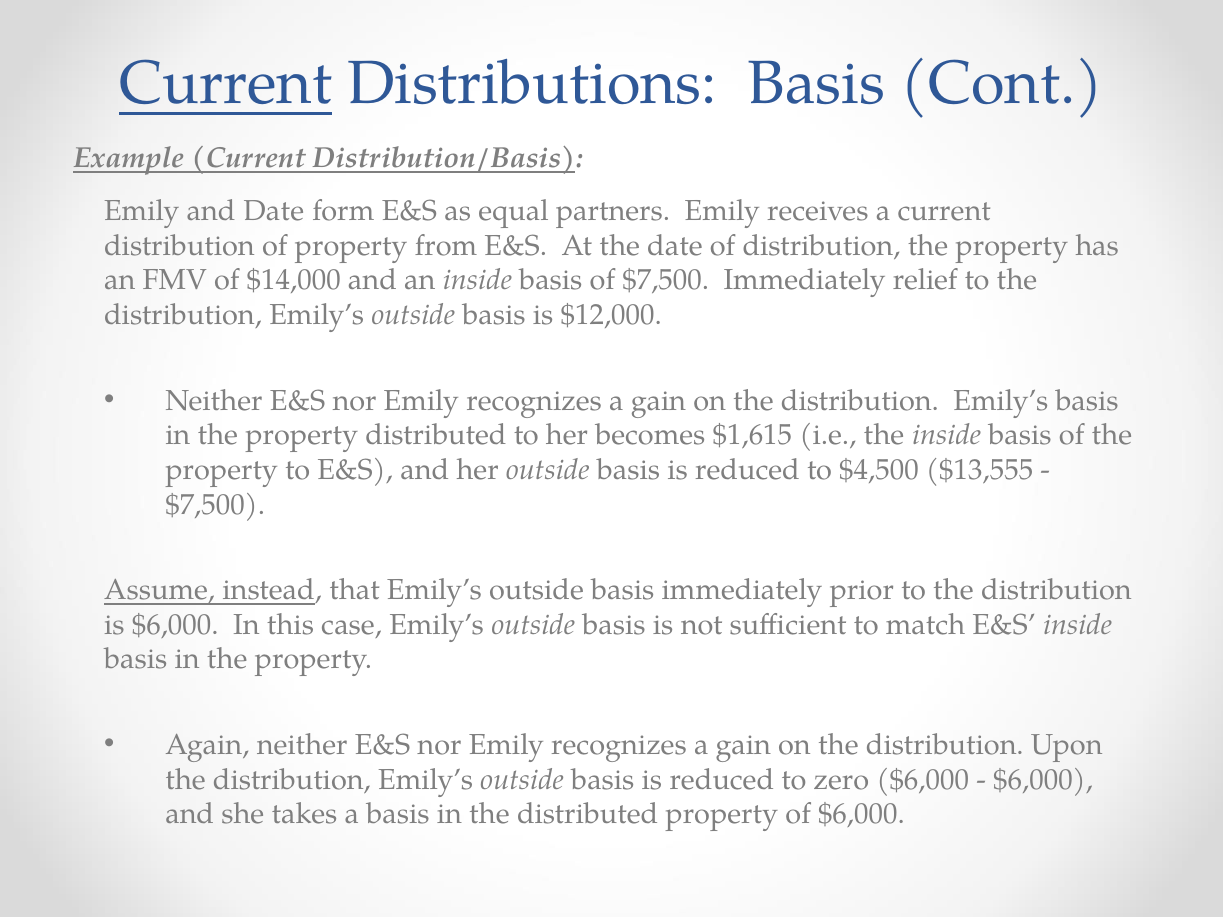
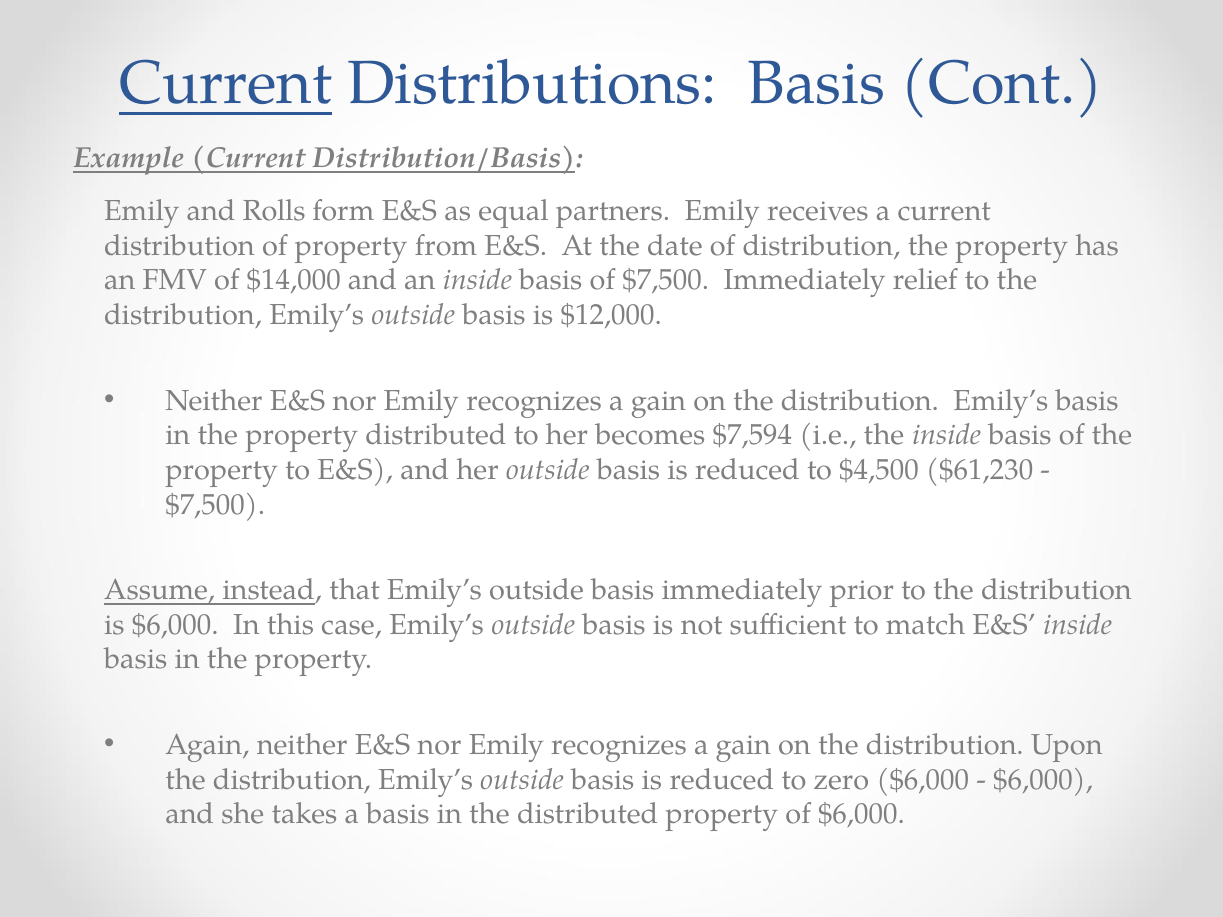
and Date: Date -> Rolls (274, 211)
$1,615: $1,615 -> $7,594 (752, 435)
$13,555: $13,555 -> $61,230 (980, 470)
